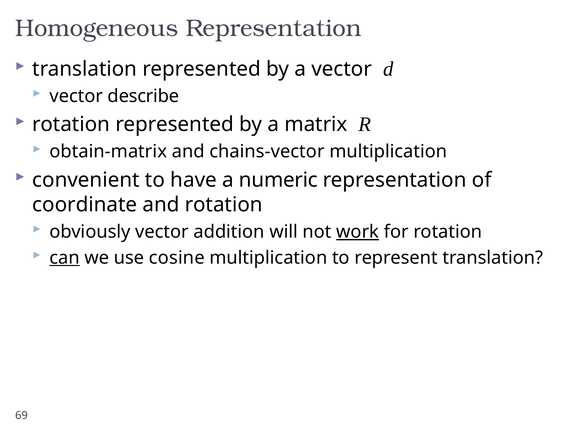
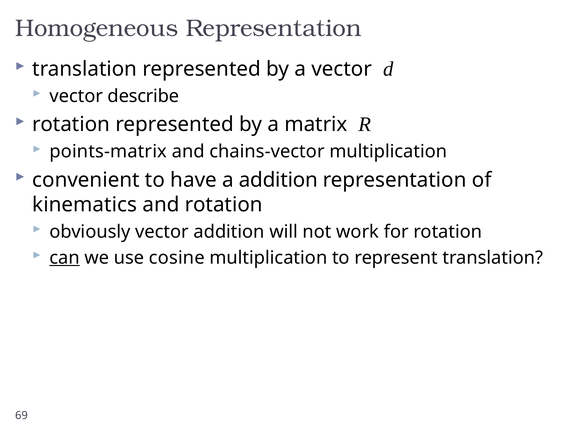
obtain-matrix: obtain-matrix -> points-matrix (108, 152)
a numeric: numeric -> addition (278, 180)
coordinate: coordinate -> kinematics (85, 205)
work underline: present -> none (358, 232)
